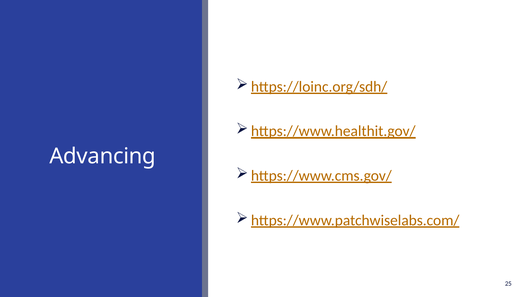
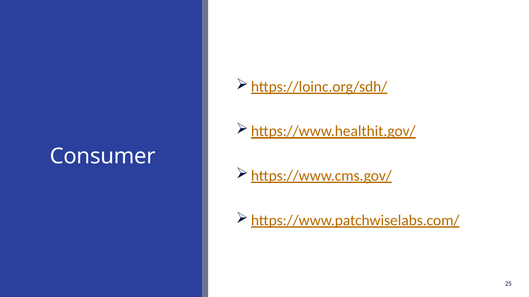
Advancing: Advancing -> Consumer (103, 156)
